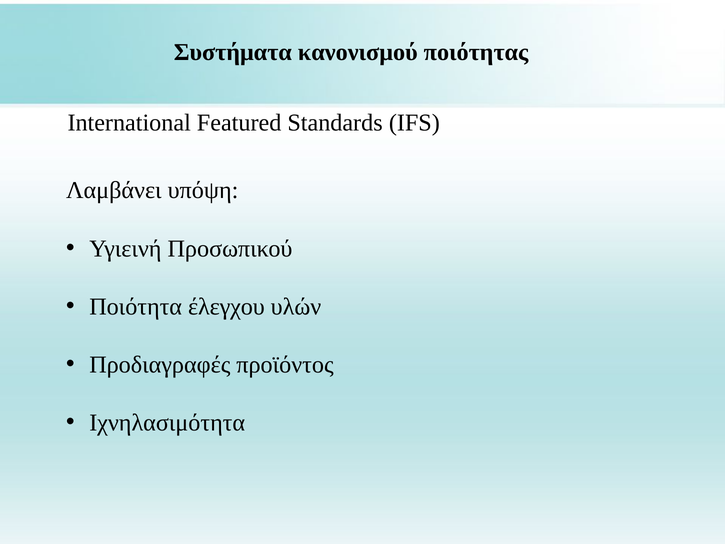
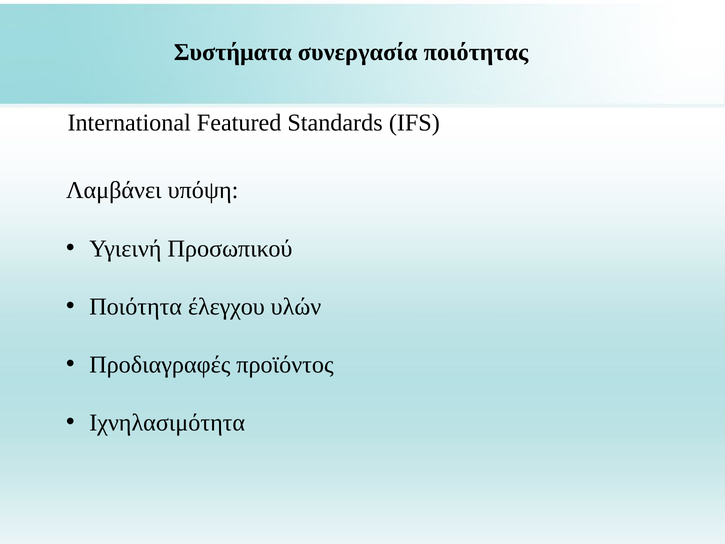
κανονισμού: κανονισμού -> συνεργασία (358, 52)
